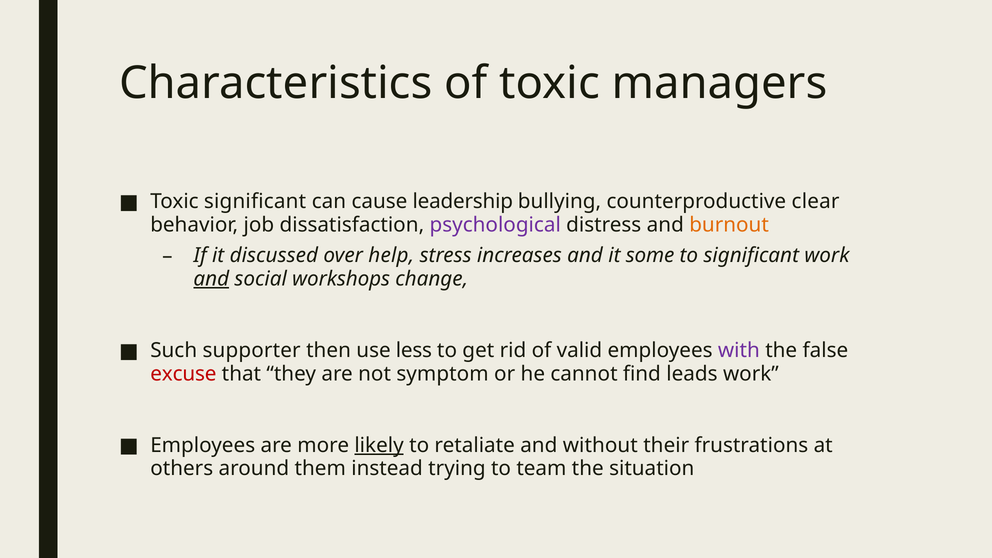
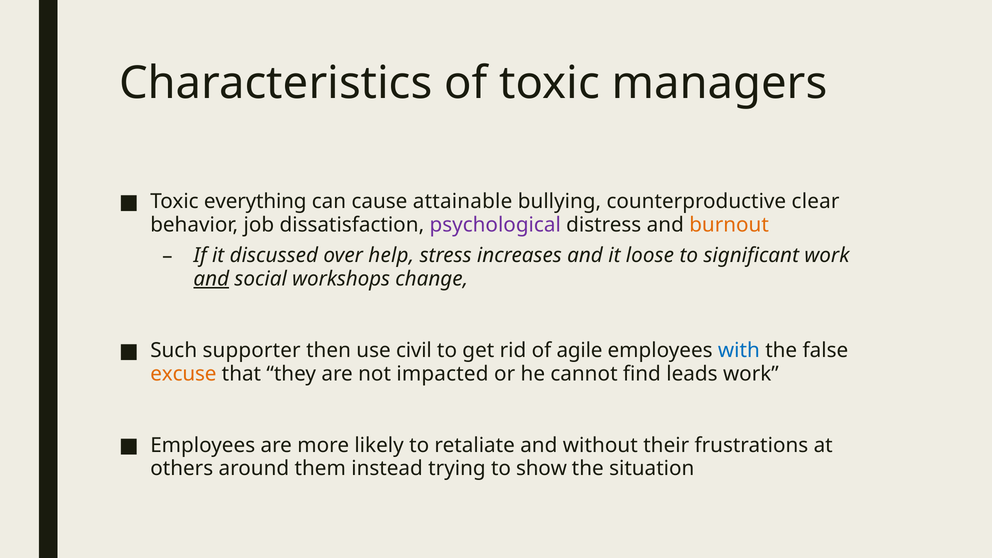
Toxic significant: significant -> everything (255, 202)
leadership: leadership -> attainable (463, 202)
some: some -> loose (650, 256)
less: less -> civil (414, 350)
valid: valid -> agile (580, 350)
with colour: purple -> blue (739, 350)
excuse colour: red -> orange (183, 374)
symptom: symptom -> impacted (442, 374)
likely underline: present -> none (379, 445)
team: team -> show (542, 469)
